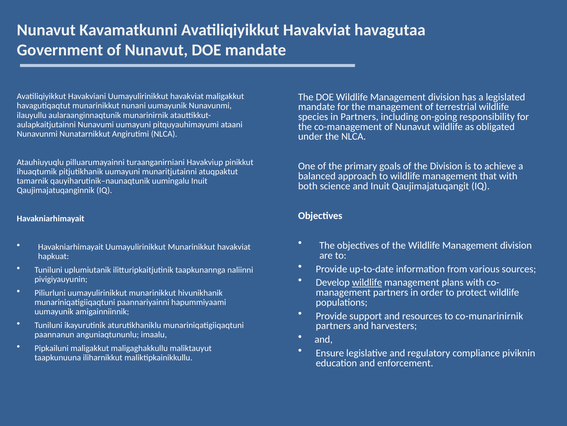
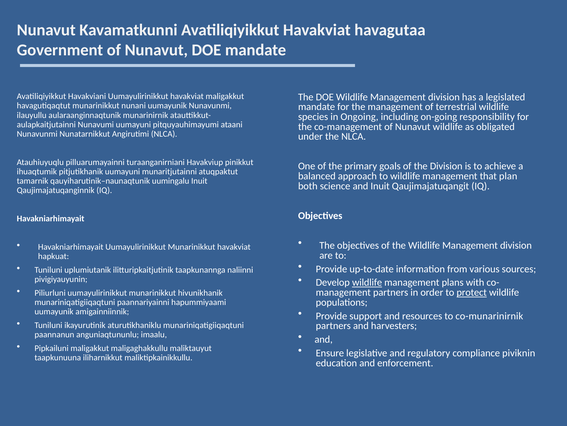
in Partners: Partners -> Ongoing (359, 117)
that with: with -> plan (508, 176)
protect underline: none -> present (472, 292)
